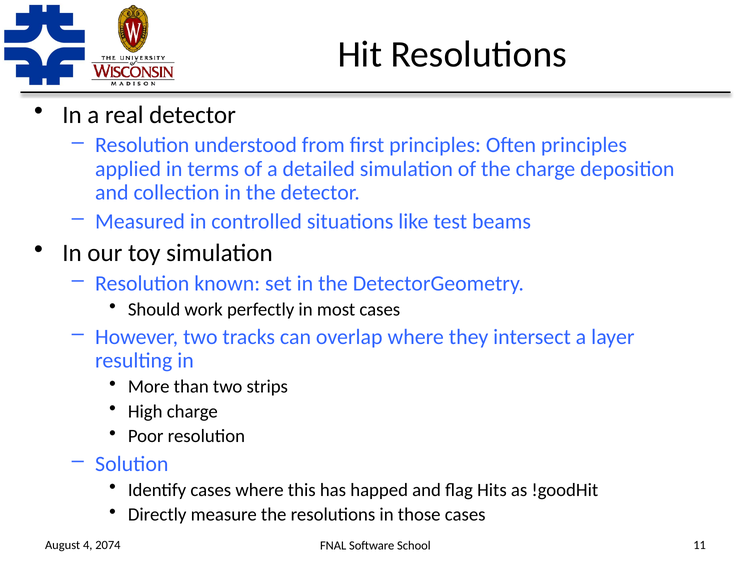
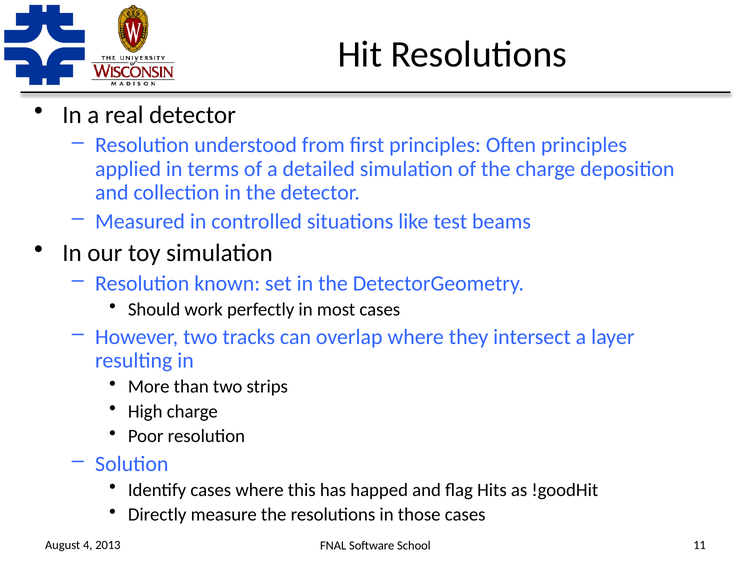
2074: 2074 -> 2013 (108, 545)
